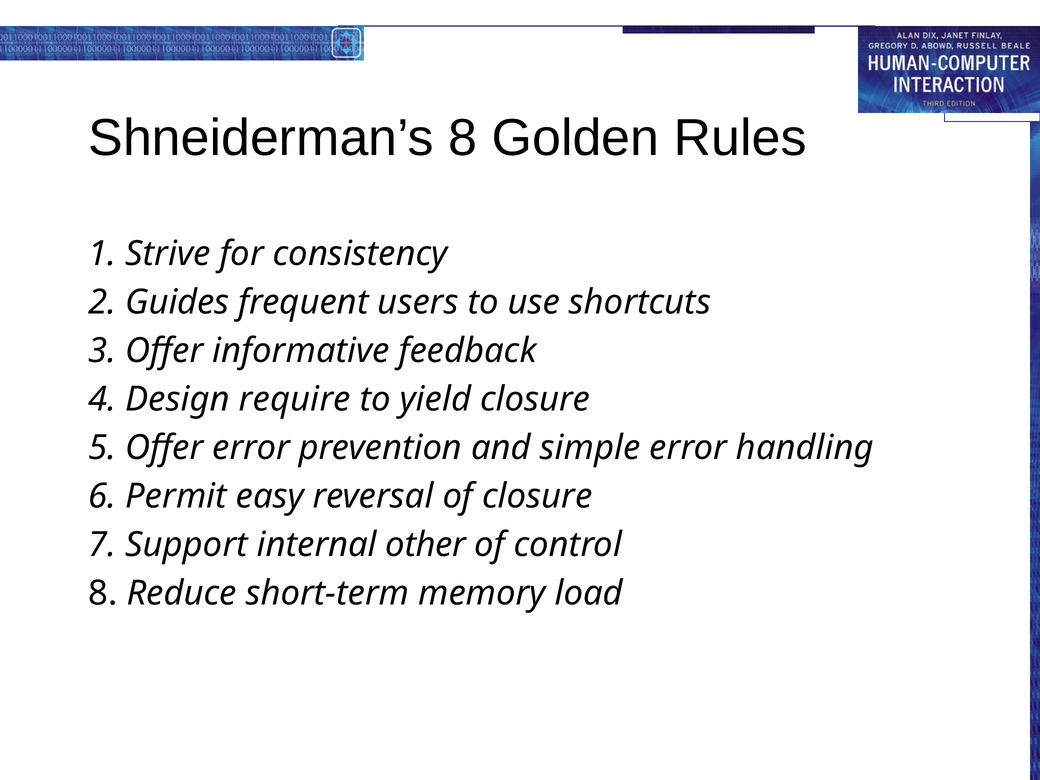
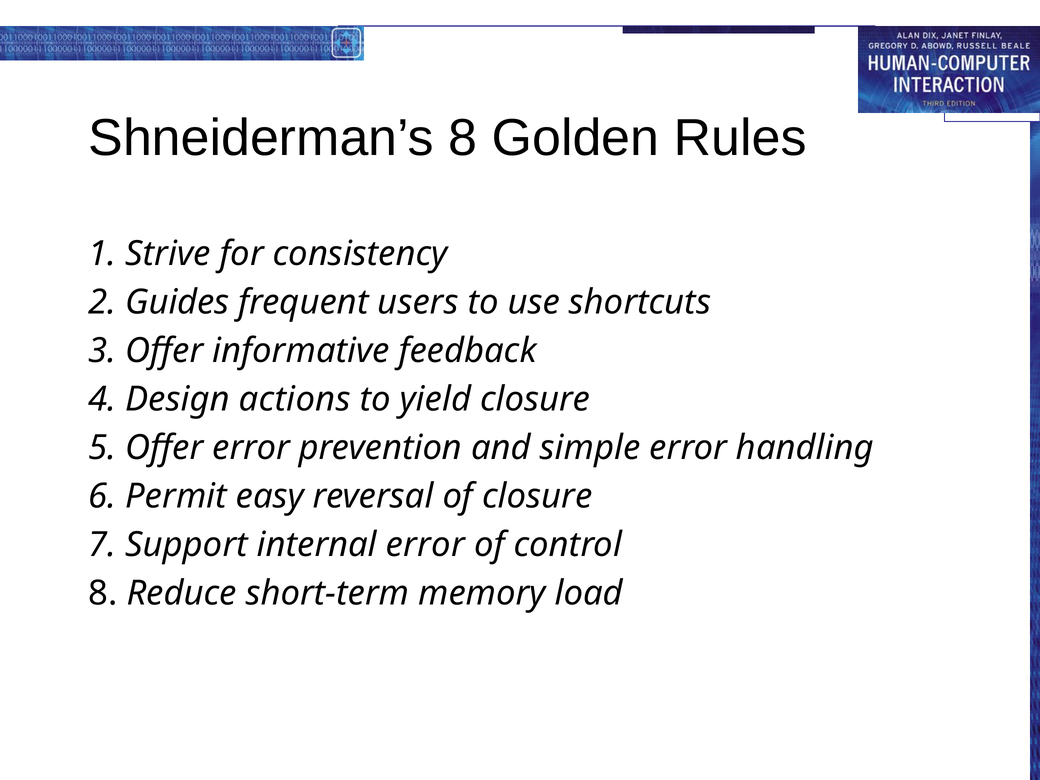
require: require -> actions (295, 399)
internal other: other -> error (425, 545)
